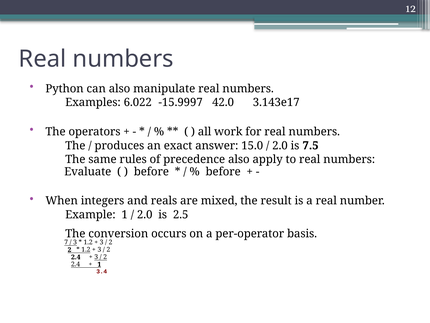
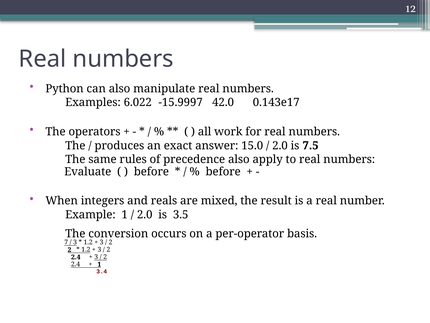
3.143e17: 3.143e17 -> 0.143e17 (276, 102)
2.5: 2.5 -> 3.5 (181, 214)
